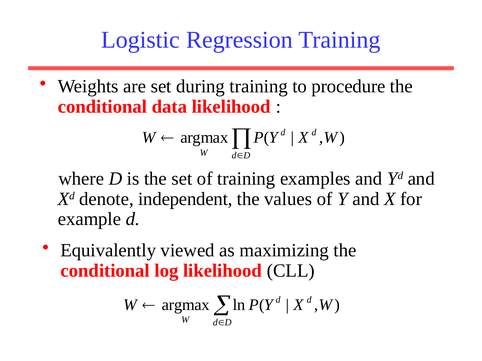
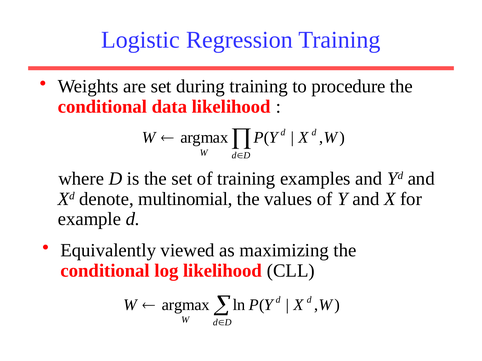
independent: independent -> multinomial (185, 199)
